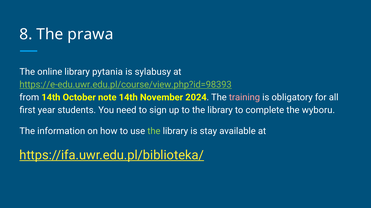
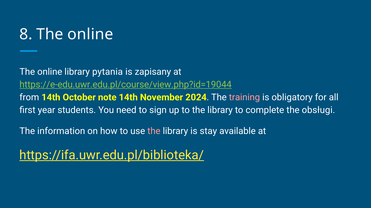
8 The prawa: prawa -> online (90, 34)
sylabusy: sylabusy -> zapisany (153, 72)
https://e-edu.uwr.edu.pl/course/view.php?id=98393: https://e-edu.uwr.edu.pl/course/view.php?id=98393 -> https://e-edu.uwr.edu.pl/course/view.php?id=19044 (126, 85)
wyboru: wyboru -> obsługi (318, 110)
the colour: light green -> pink (154, 131)
